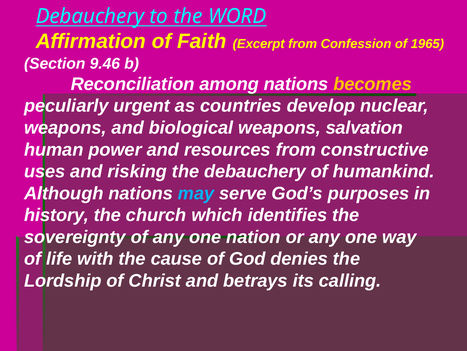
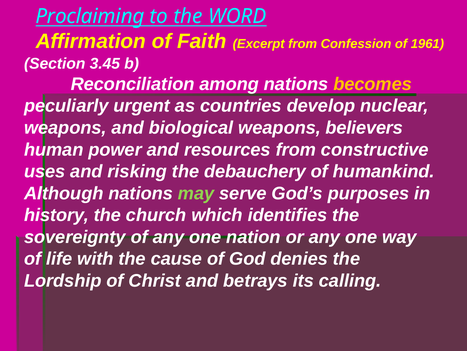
Debauchery: Debauchery -> Proclaiming (90, 16)
1965: 1965 -> 1961 (427, 44)
9.46: 9.46 -> 3.45 (105, 64)
salvation: salvation -> believers (364, 128)
may colour: light blue -> light green (196, 193)
